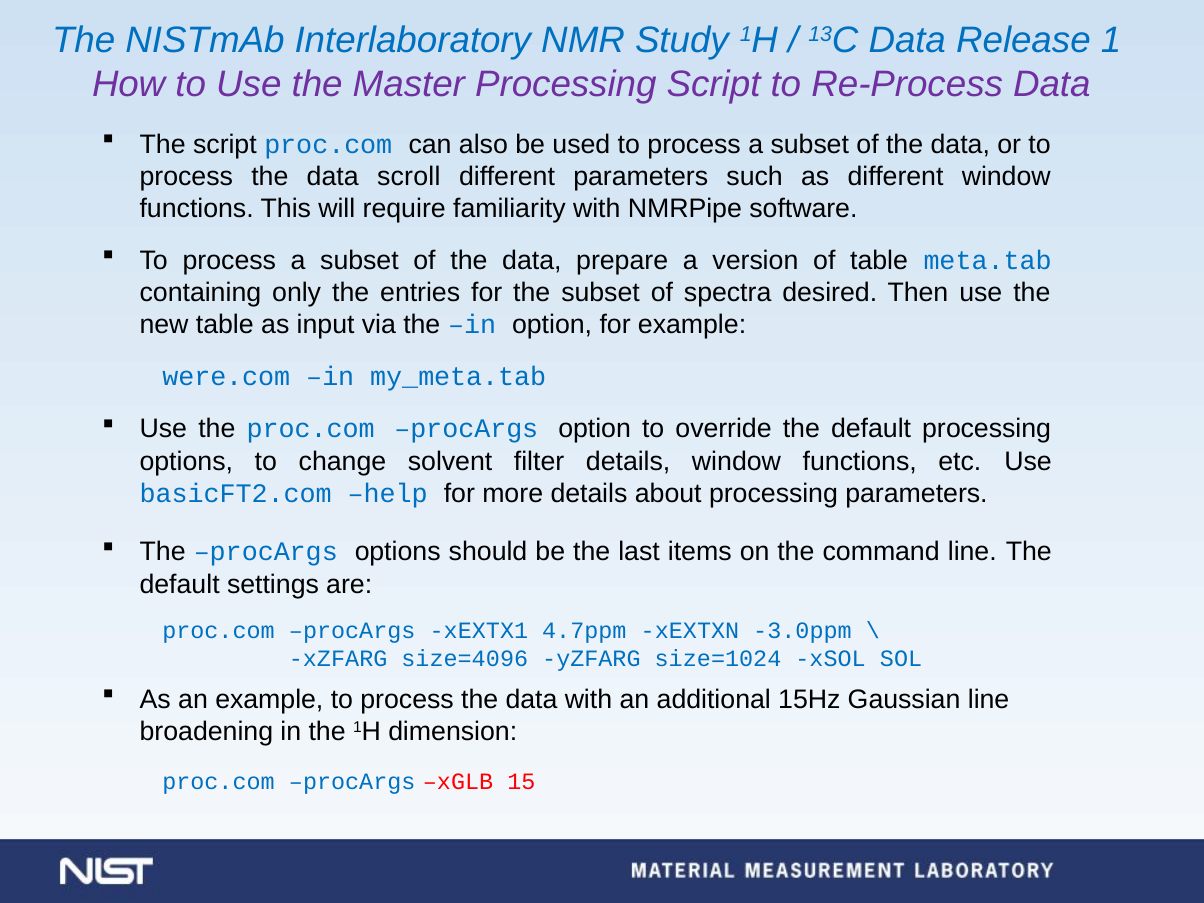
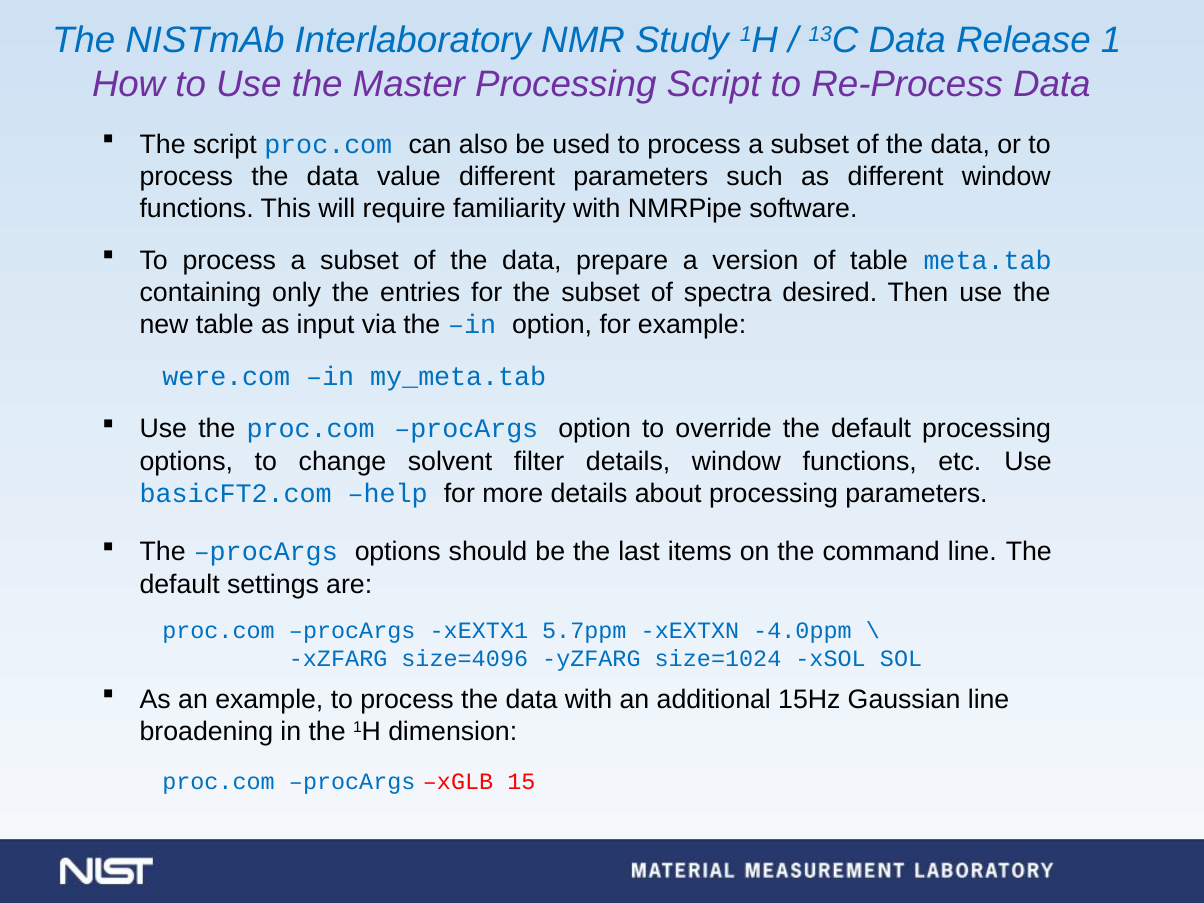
scroll: scroll -> value (409, 176)
4.7ppm: 4.7ppm -> 5.7ppm (584, 631)
-3.0ppm: -3.0ppm -> -4.0ppm (802, 631)
